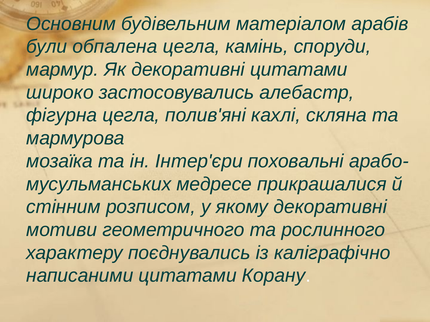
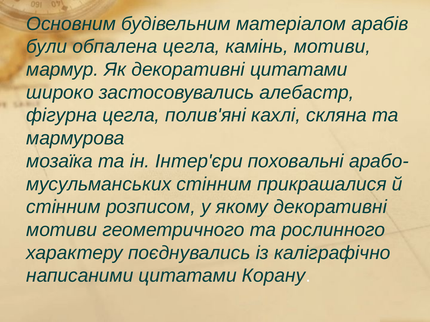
камінь споруди: споруди -> мотиви (332, 47)
медресе: медресе -> стінним (214, 184)
